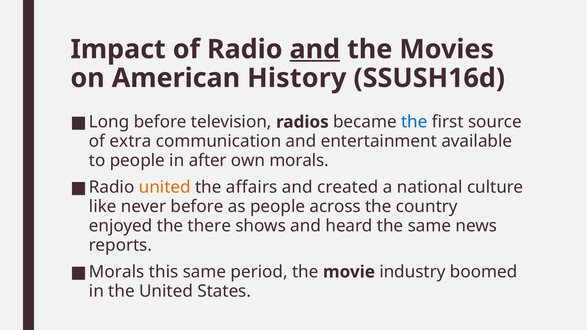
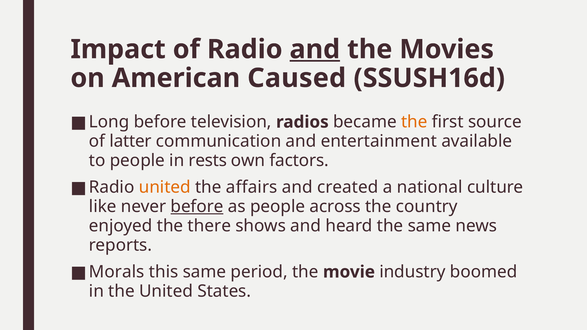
History: History -> Caused (297, 78)
the colour: blue -> orange (414, 122)
extra: extra -> latter (131, 141)
after: after -> rests (208, 161)
own morals: morals -> factors (299, 161)
before underline: none -> present (197, 207)
